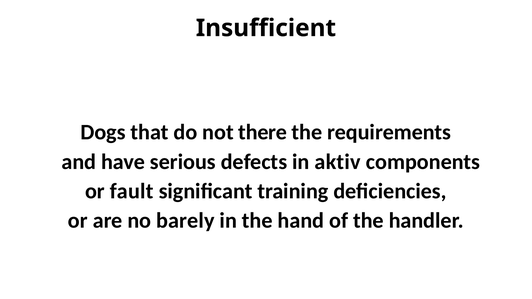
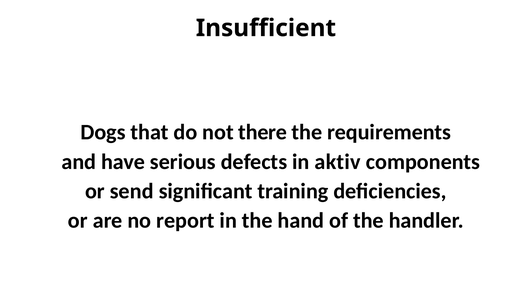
fault: fault -> send (132, 191)
barely: barely -> report (185, 221)
